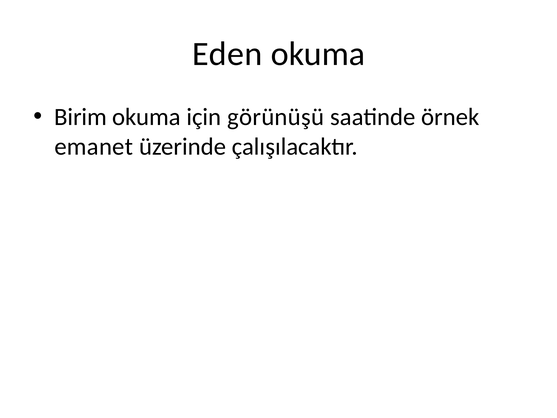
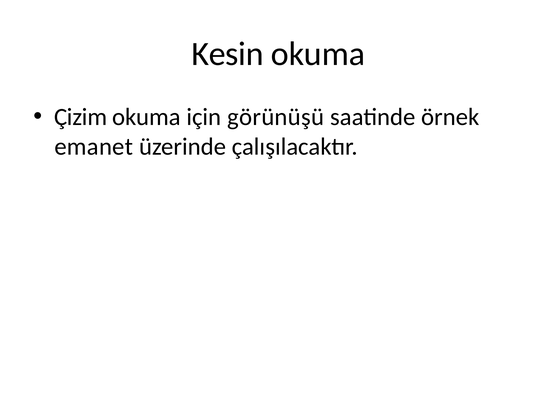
Eden: Eden -> Kesin (227, 54)
Birim: Birim -> Çizim (81, 117)
